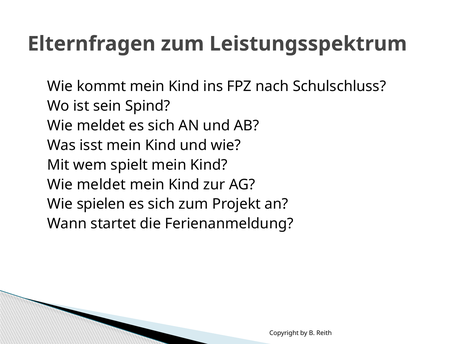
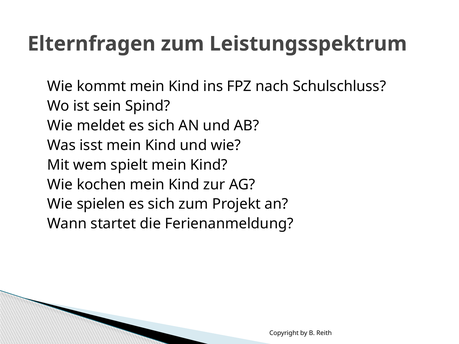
meldet: meldet -> kochen (101, 185)
